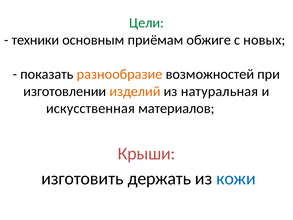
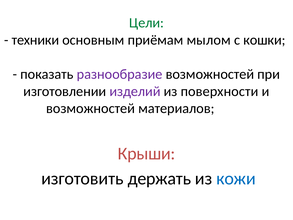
обжиге: обжиге -> мылом (209, 40)
новых: новых -> кошки (264, 40)
разнообразие colour: orange -> purple (120, 74)
изделий colour: orange -> purple (135, 91)
натуральная: натуральная -> поверхности (219, 91)
искусственная: искусственная -> возможностей (91, 108)
